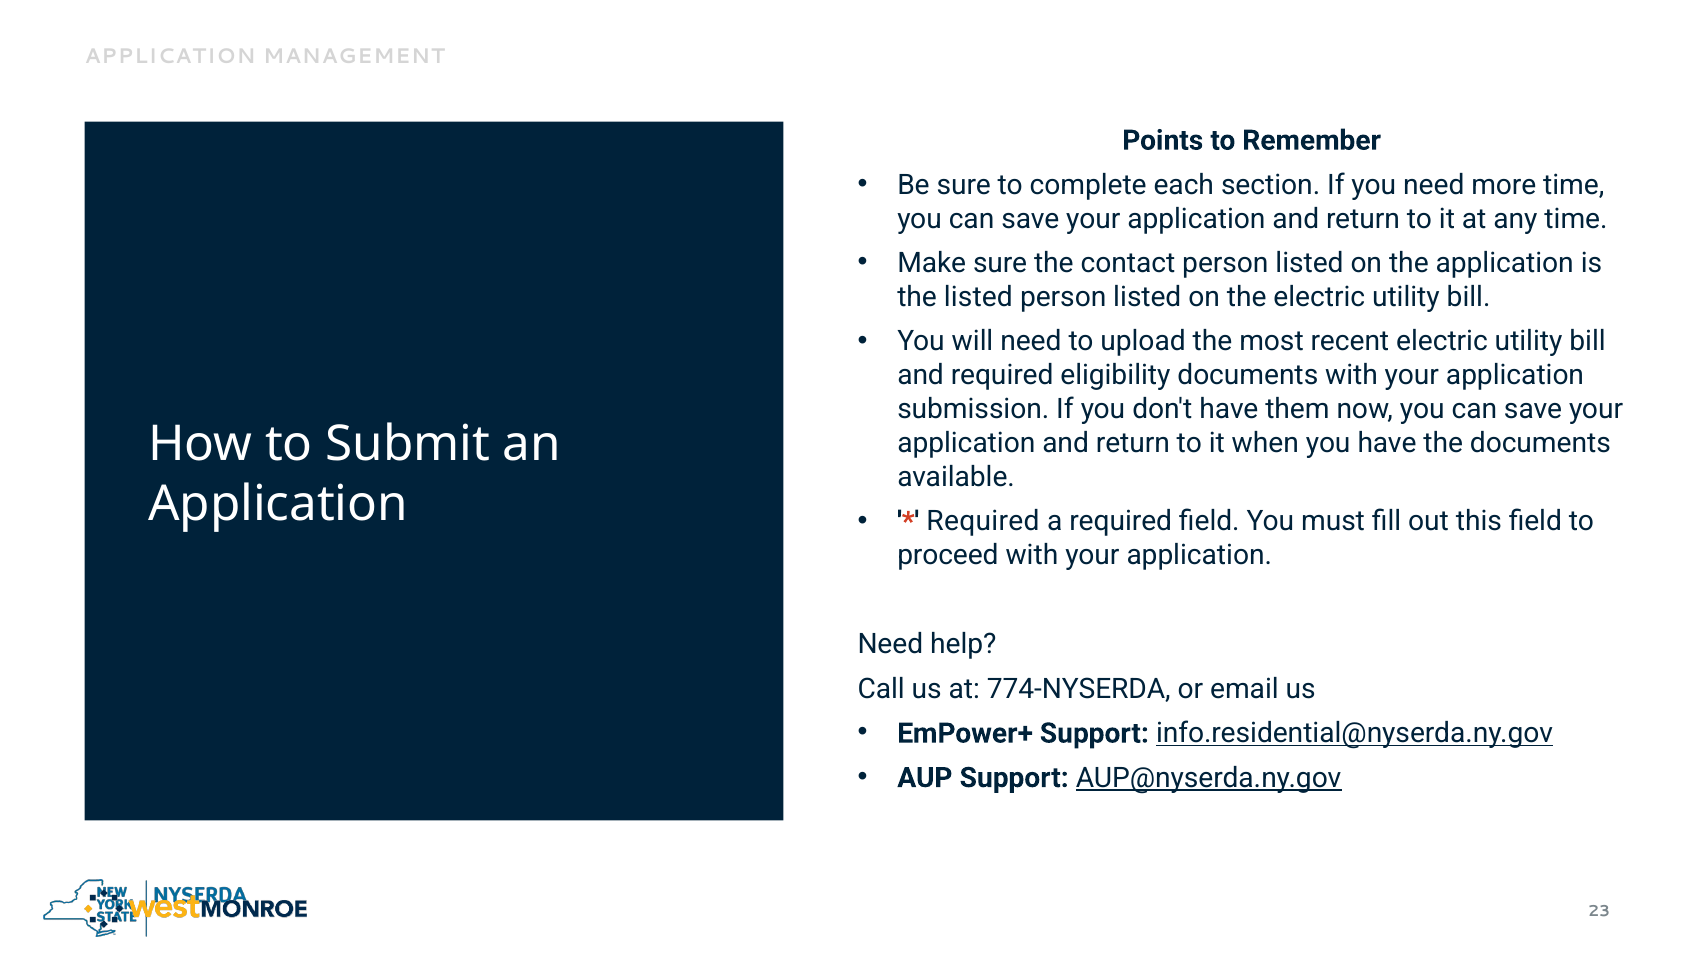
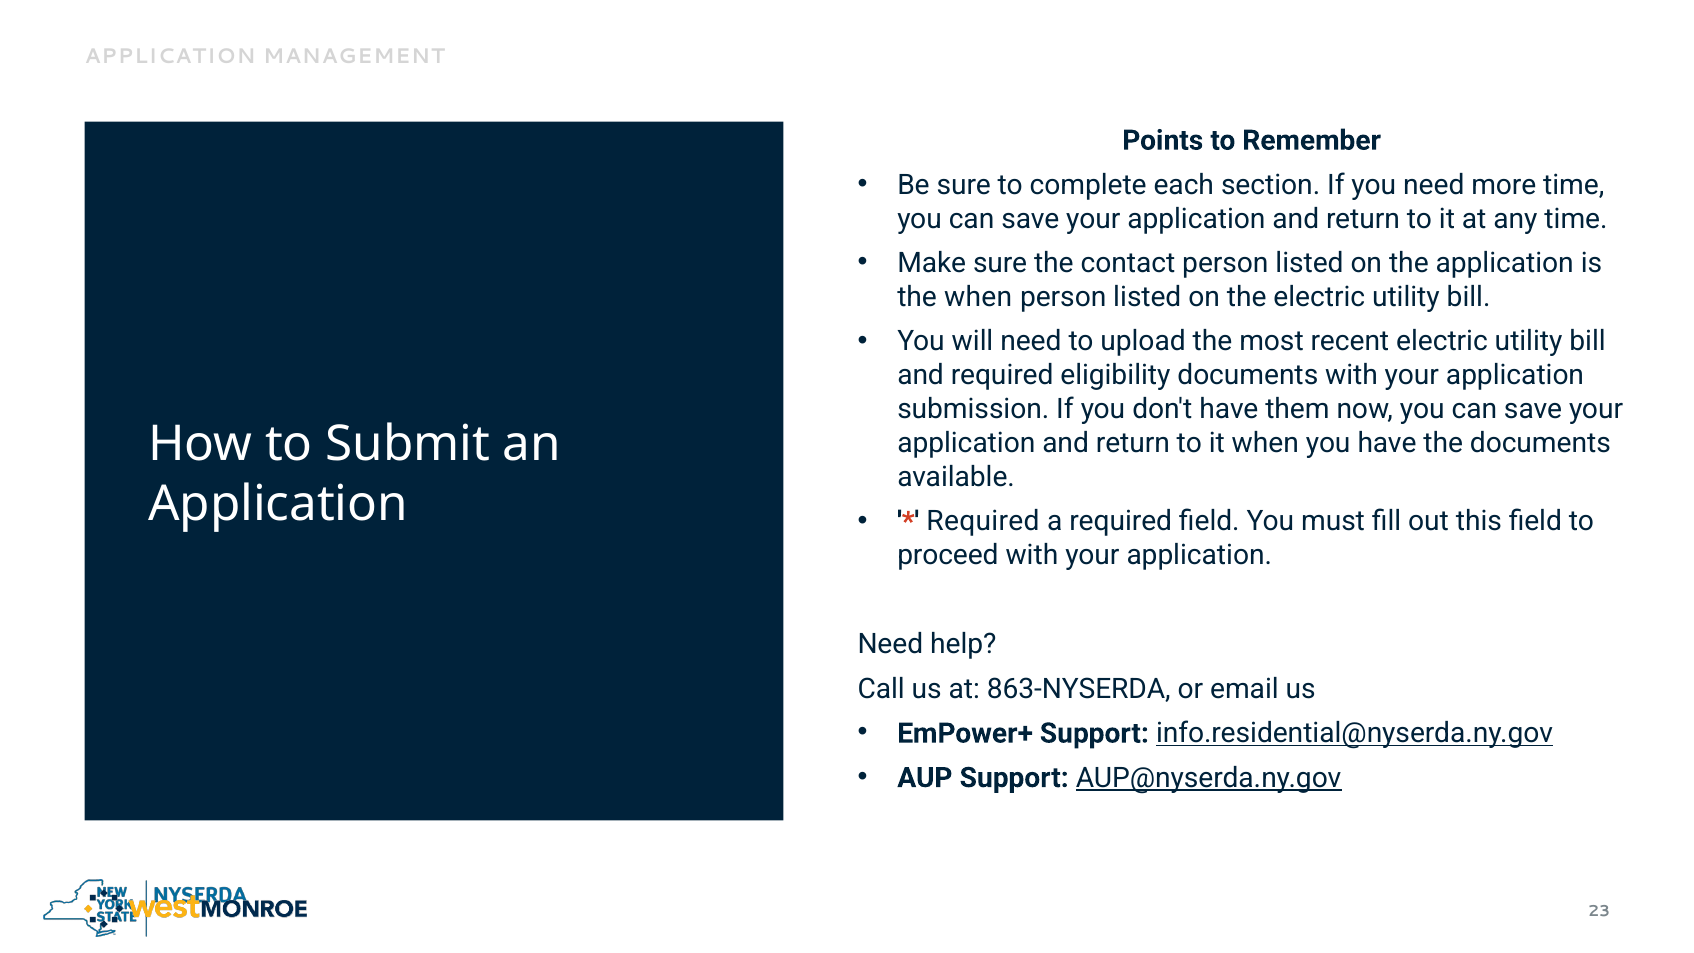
the listed: listed -> when (978, 297)
774-NYSERDA: 774-NYSERDA -> 863-NYSERDA (1079, 689)
